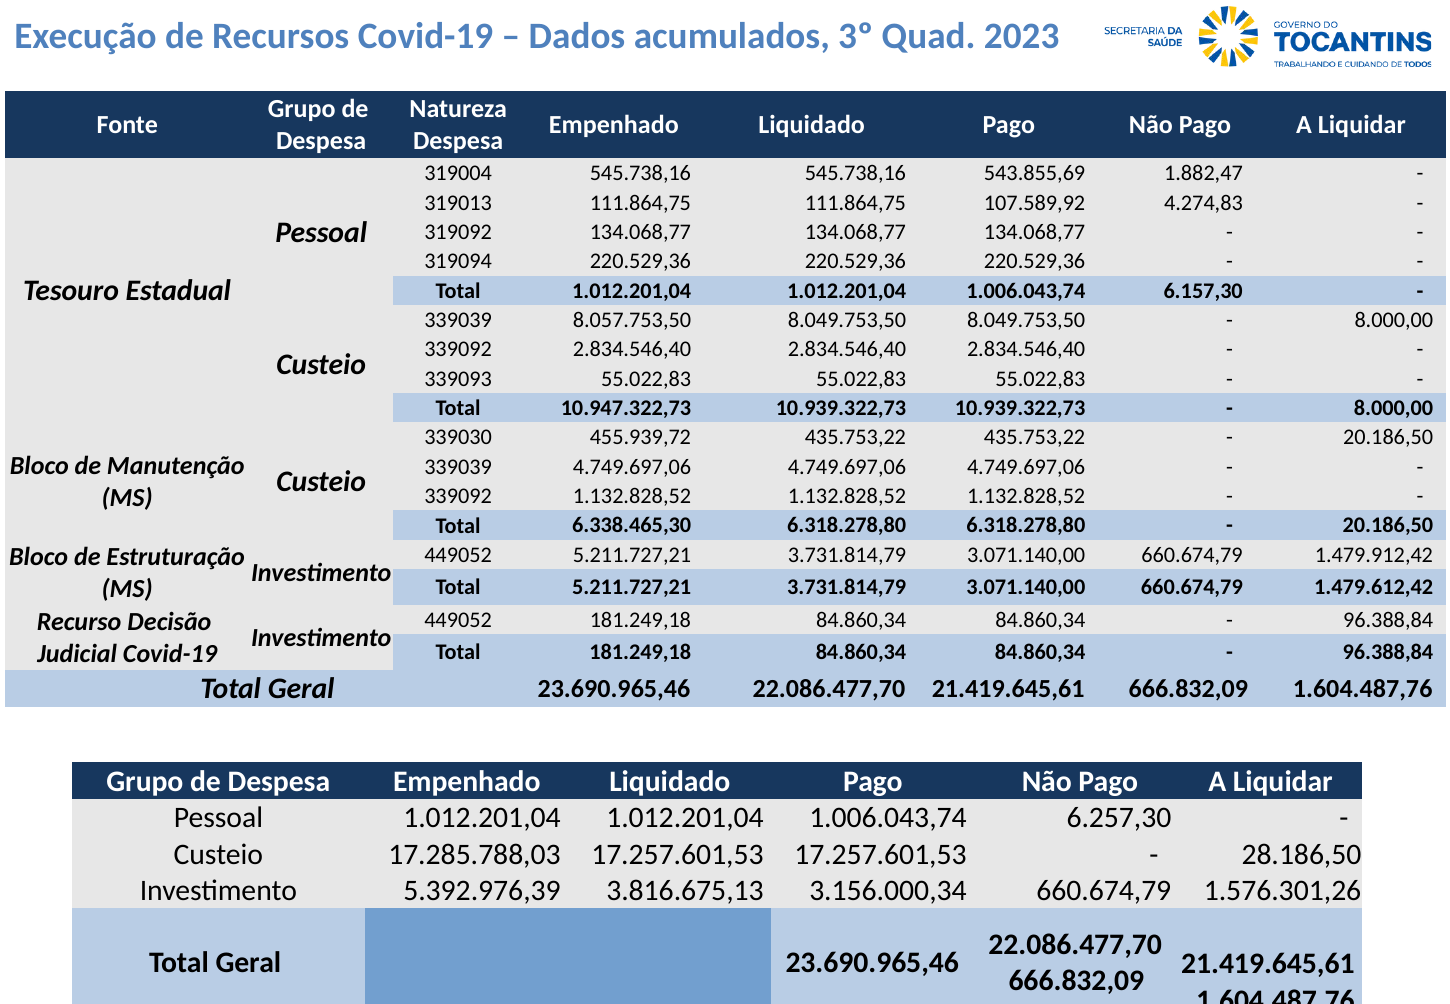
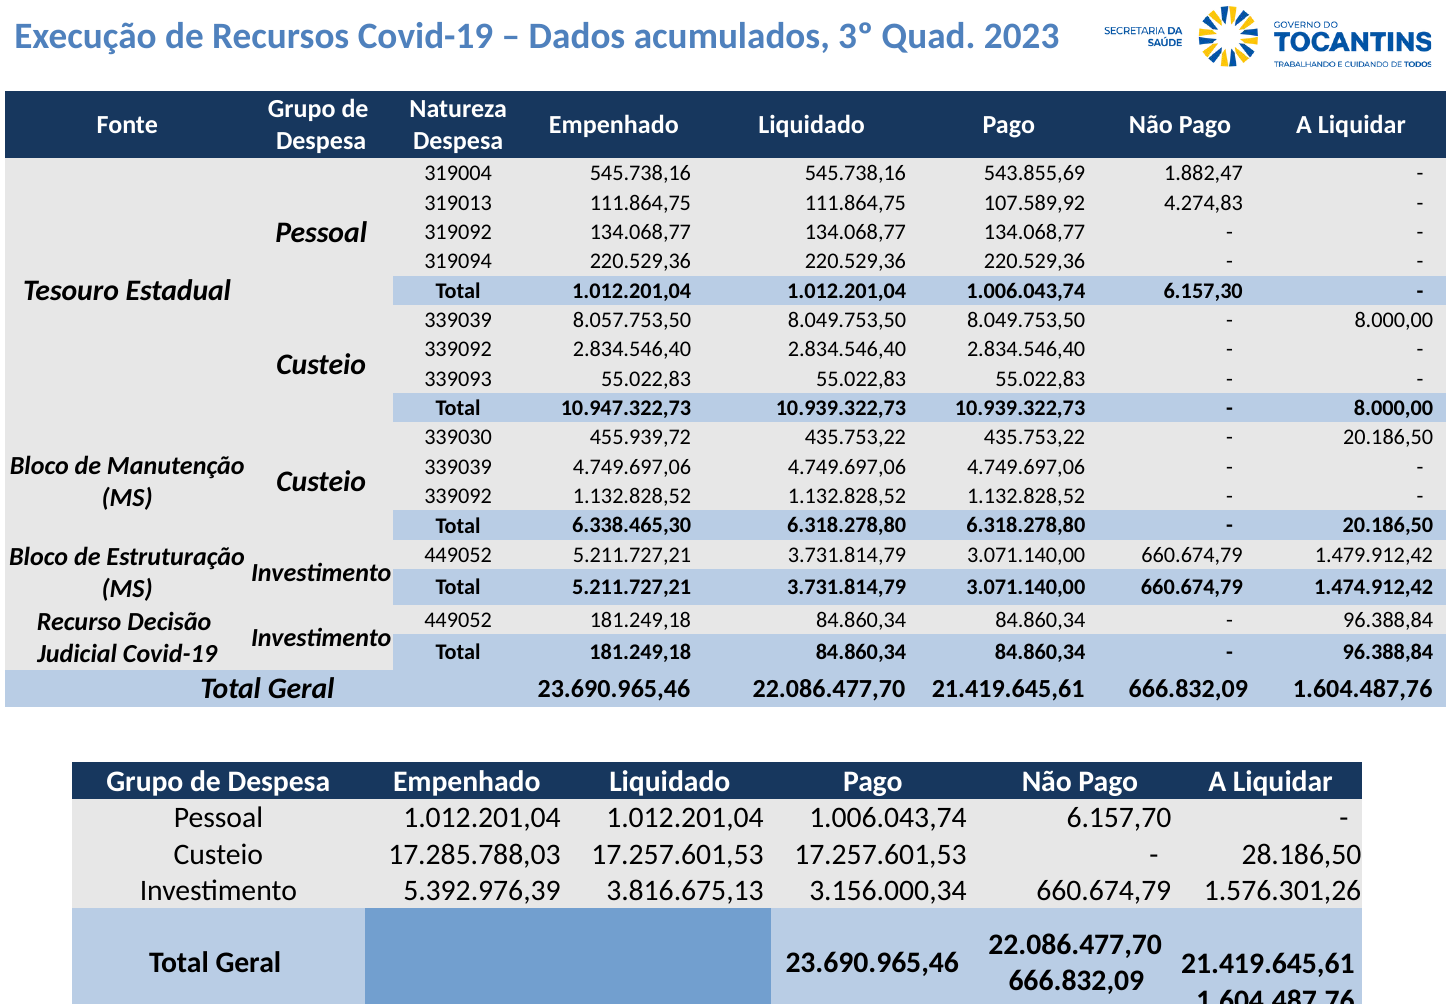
1.479.612,42: 1.479.612,42 -> 1.474.912,42 (1374, 587)
6.257,30: 6.257,30 -> 6.157,70 (1119, 818)
